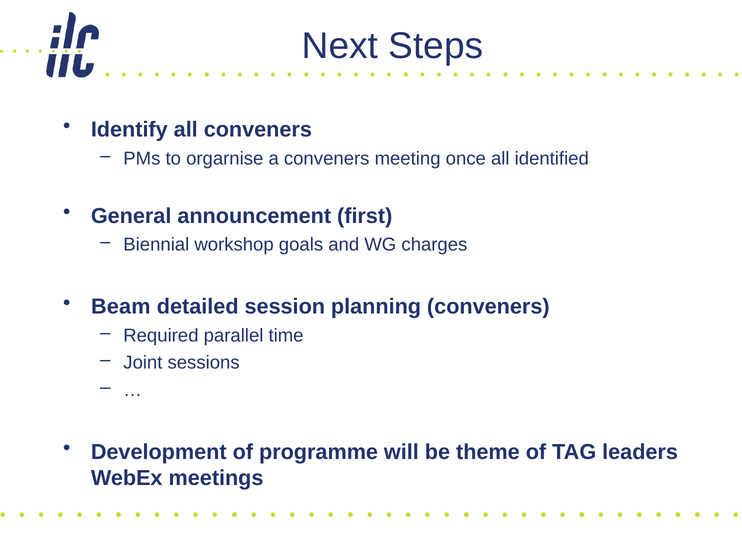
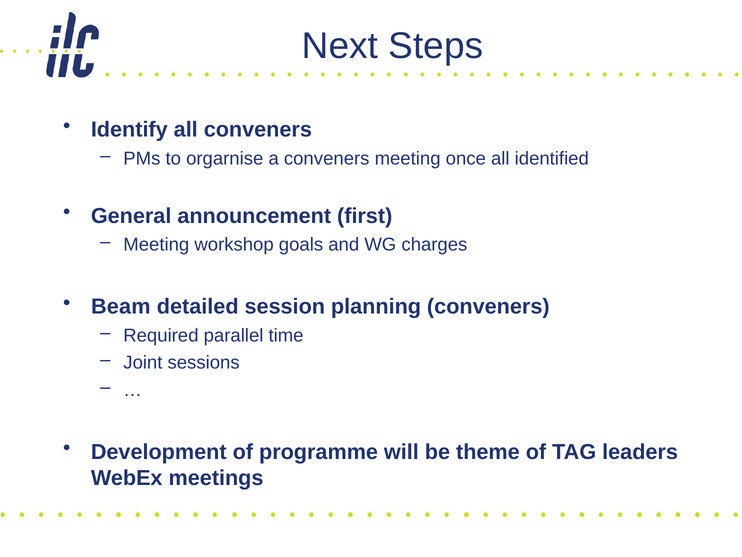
Biennial: Biennial -> Meeting (156, 244)
